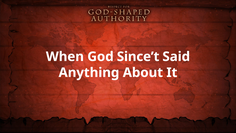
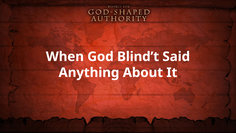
Since’t: Since’t -> Blind’t (138, 57)
